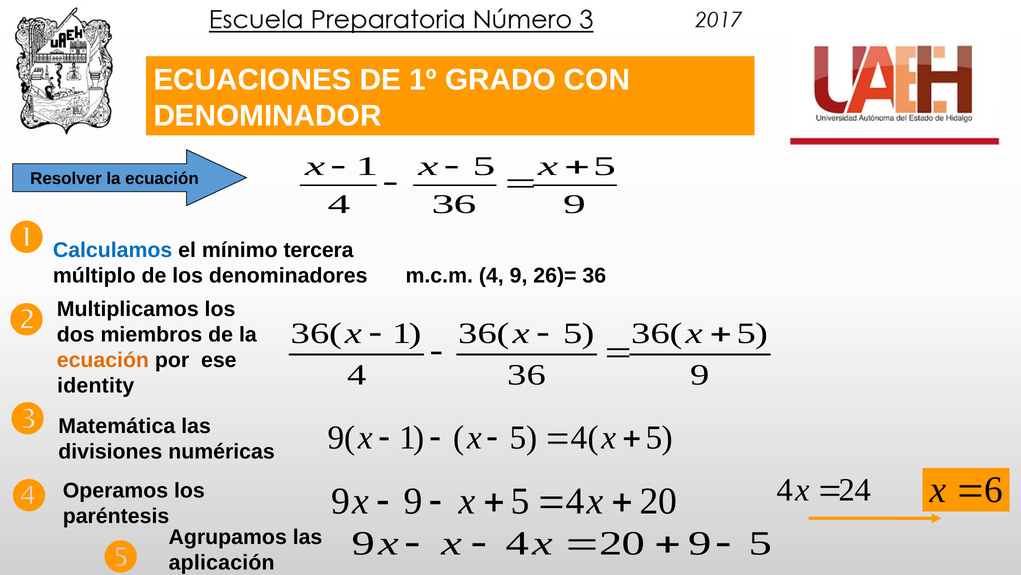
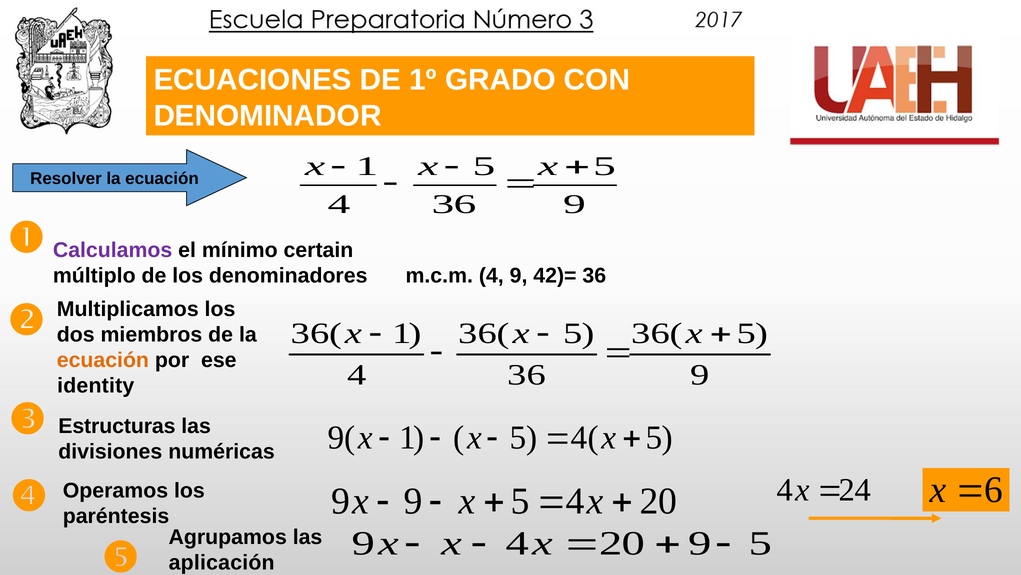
Calculamos colour: blue -> purple (113, 250)
tercera: tercera -> certain (318, 250)
26)=: 26)= -> 42)= (555, 276)
Matemática: Matemática -> Estructuras (117, 426)
